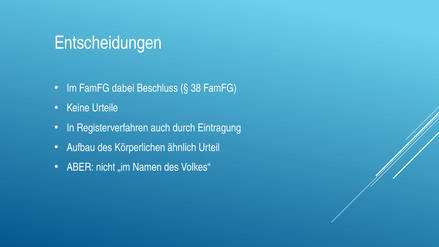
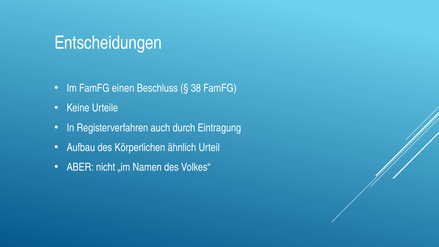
dabei: dabei -> einen (123, 88)
